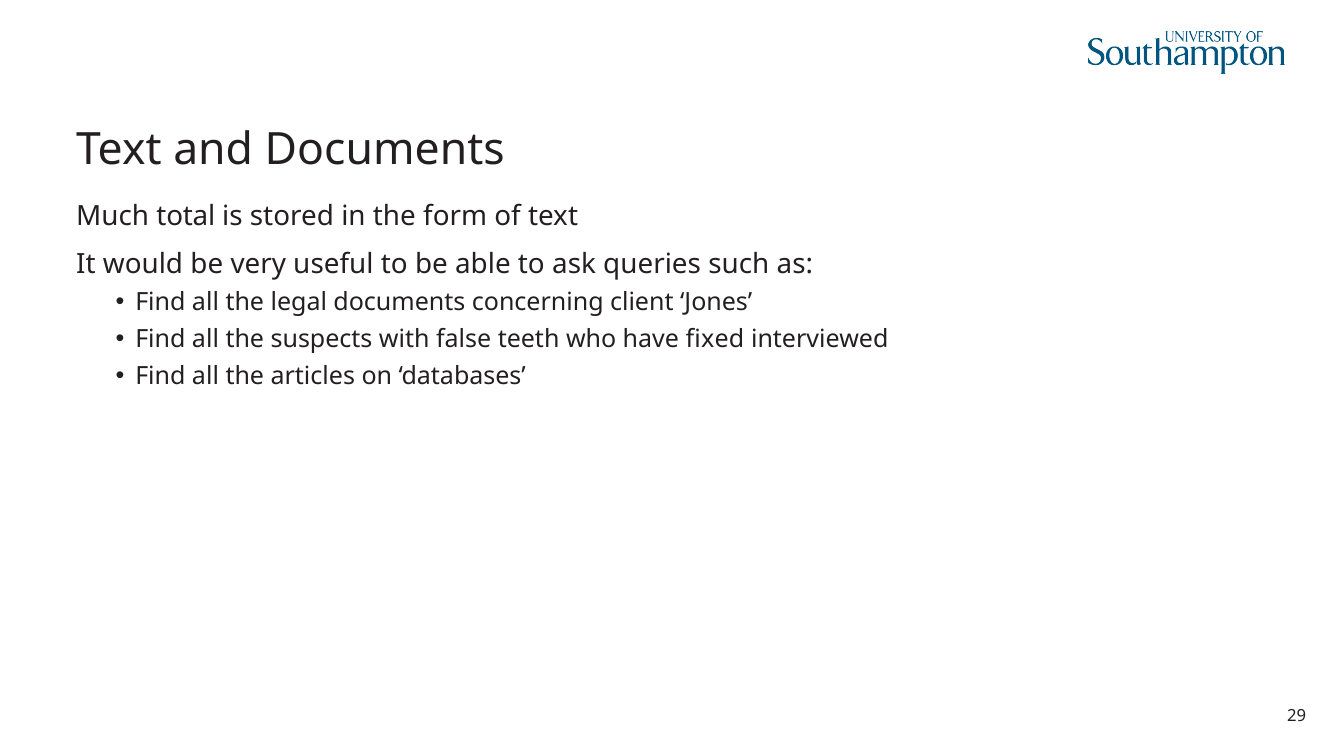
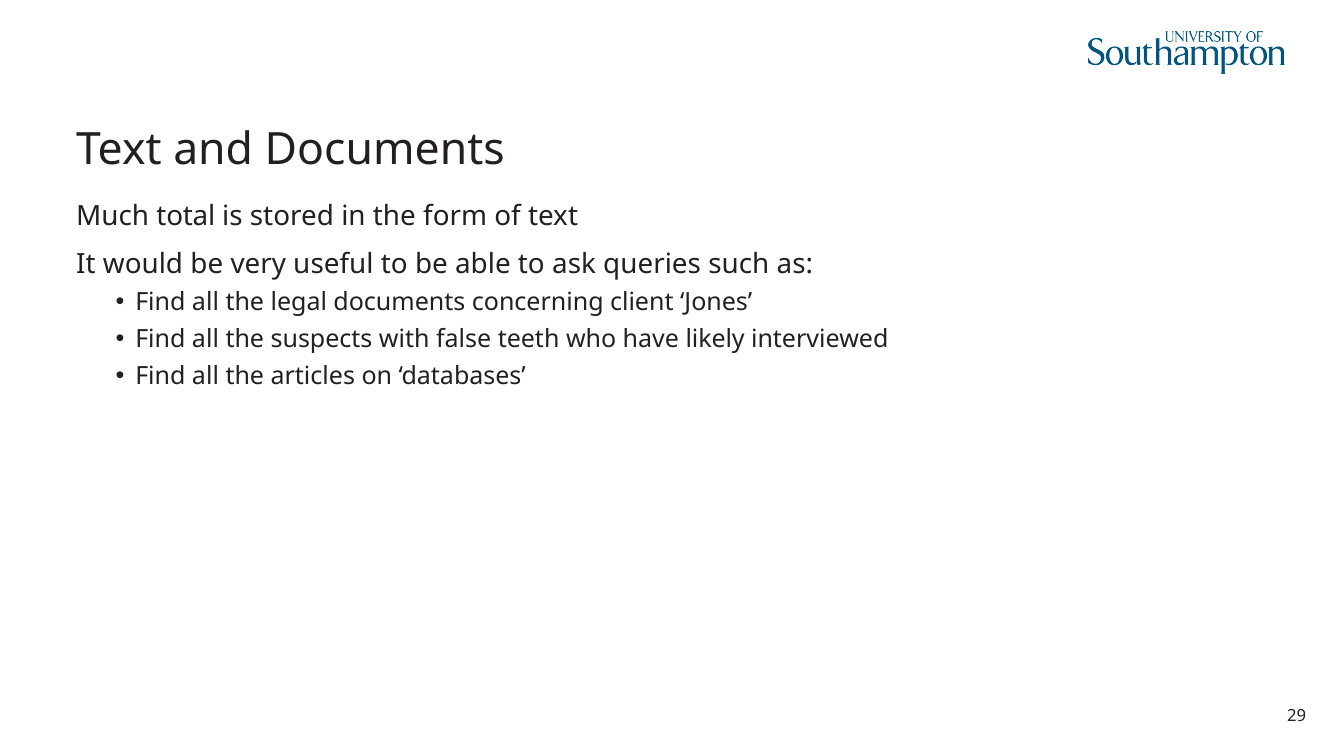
fixed: fixed -> likely (715, 339)
